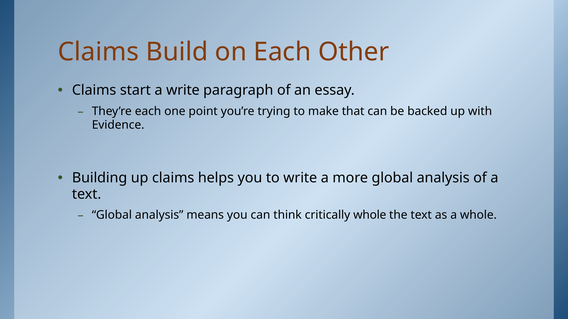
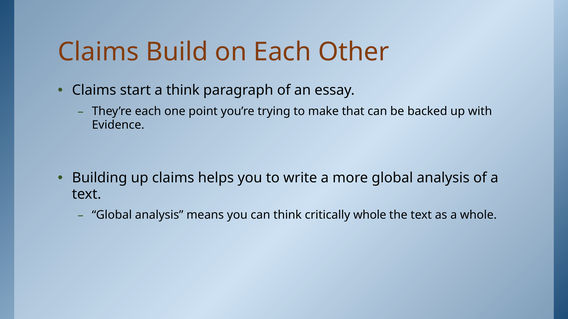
a write: write -> think (183, 90)
